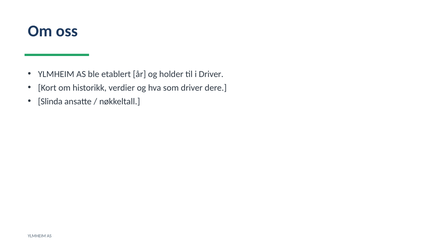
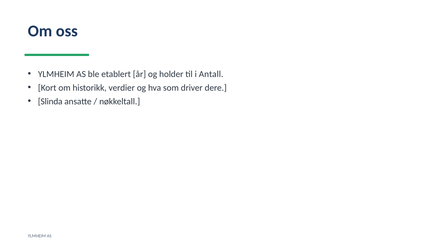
i Driver: Driver -> Antall (211, 74)
